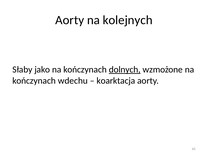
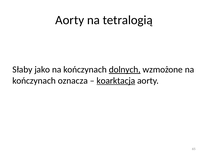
kolejnych: kolejnych -> tetralogią (128, 20)
wdechu: wdechu -> oznacza (73, 81)
koarktacja underline: none -> present (116, 81)
